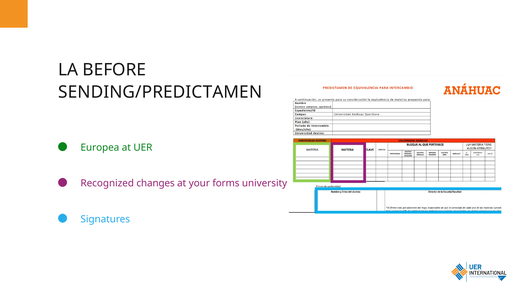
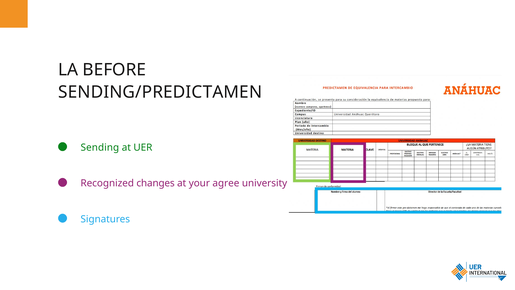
Europea: Europea -> Sending (100, 147)
forms: forms -> agree (226, 183)
